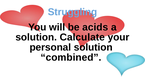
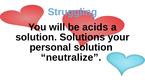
Calculate: Calculate -> Solutions (82, 37)
combined: combined -> neutralize (71, 57)
